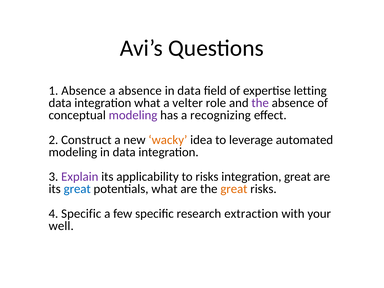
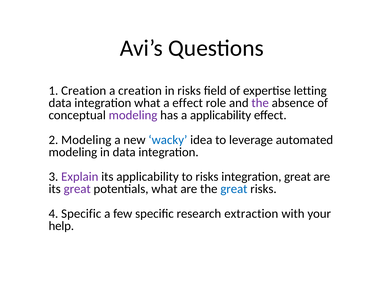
1 Absence: Absence -> Creation (84, 91)
a absence: absence -> creation (140, 91)
data: data -> risks (189, 91)
a velter: velter -> effect (188, 103)
a recognizing: recognizing -> applicability (221, 115)
2 Construct: Construct -> Modeling (86, 140)
wacky colour: orange -> blue (168, 140)
great colour: blue -> purple (77, 189)
great colour: orange -> blue (234, 189)
well: well -> help (61, 226)
